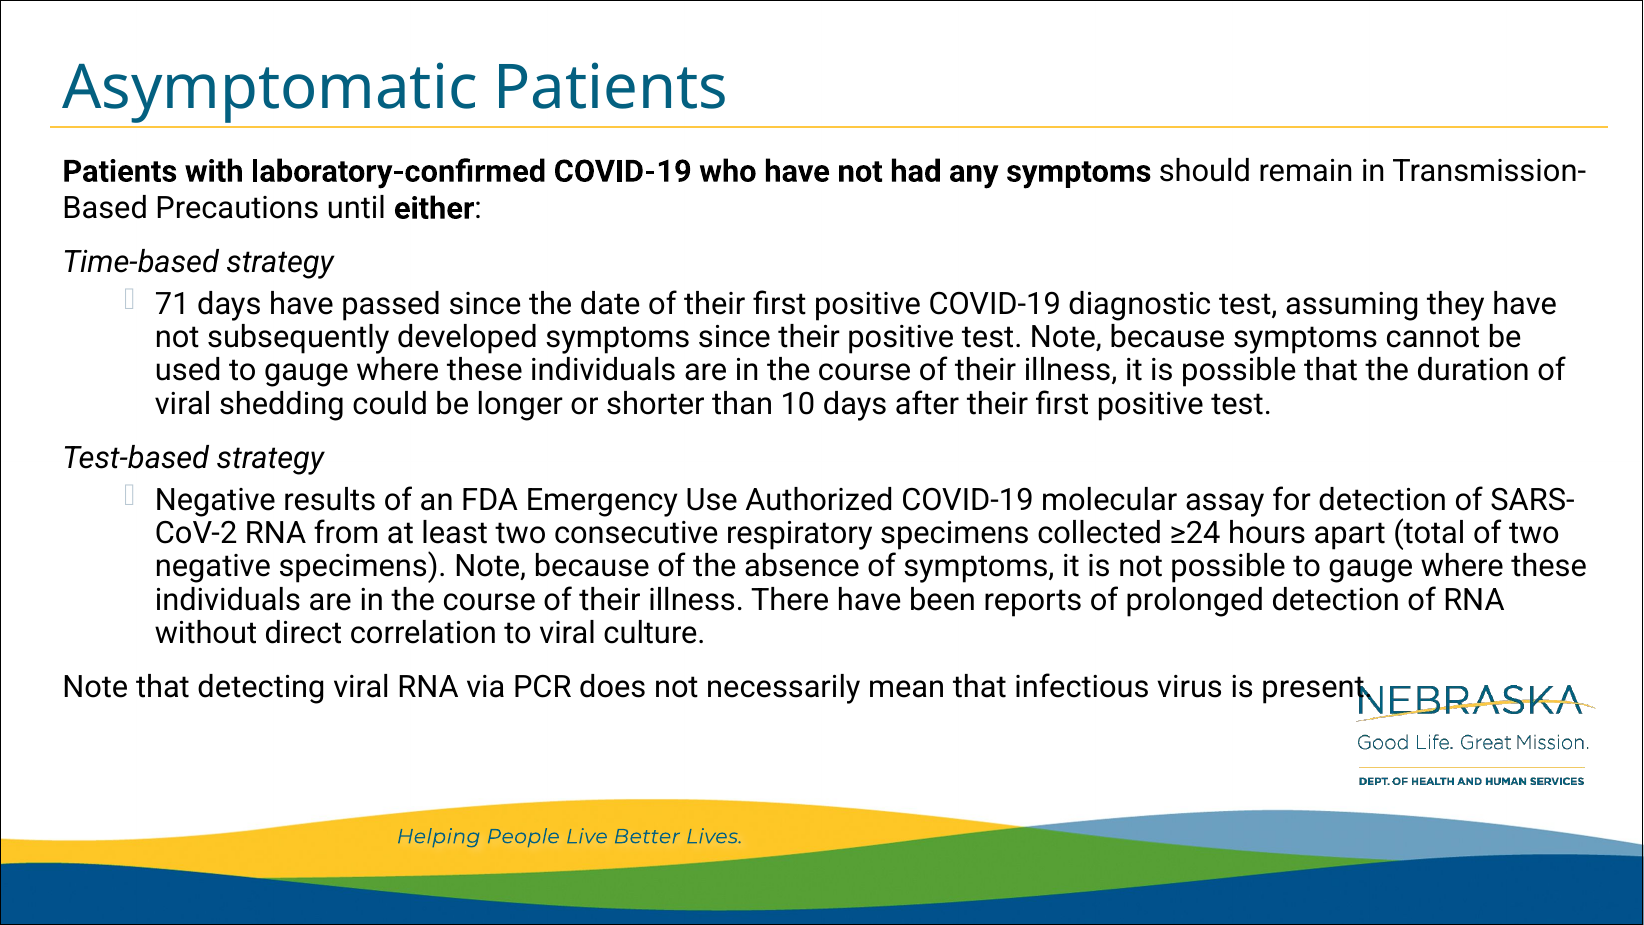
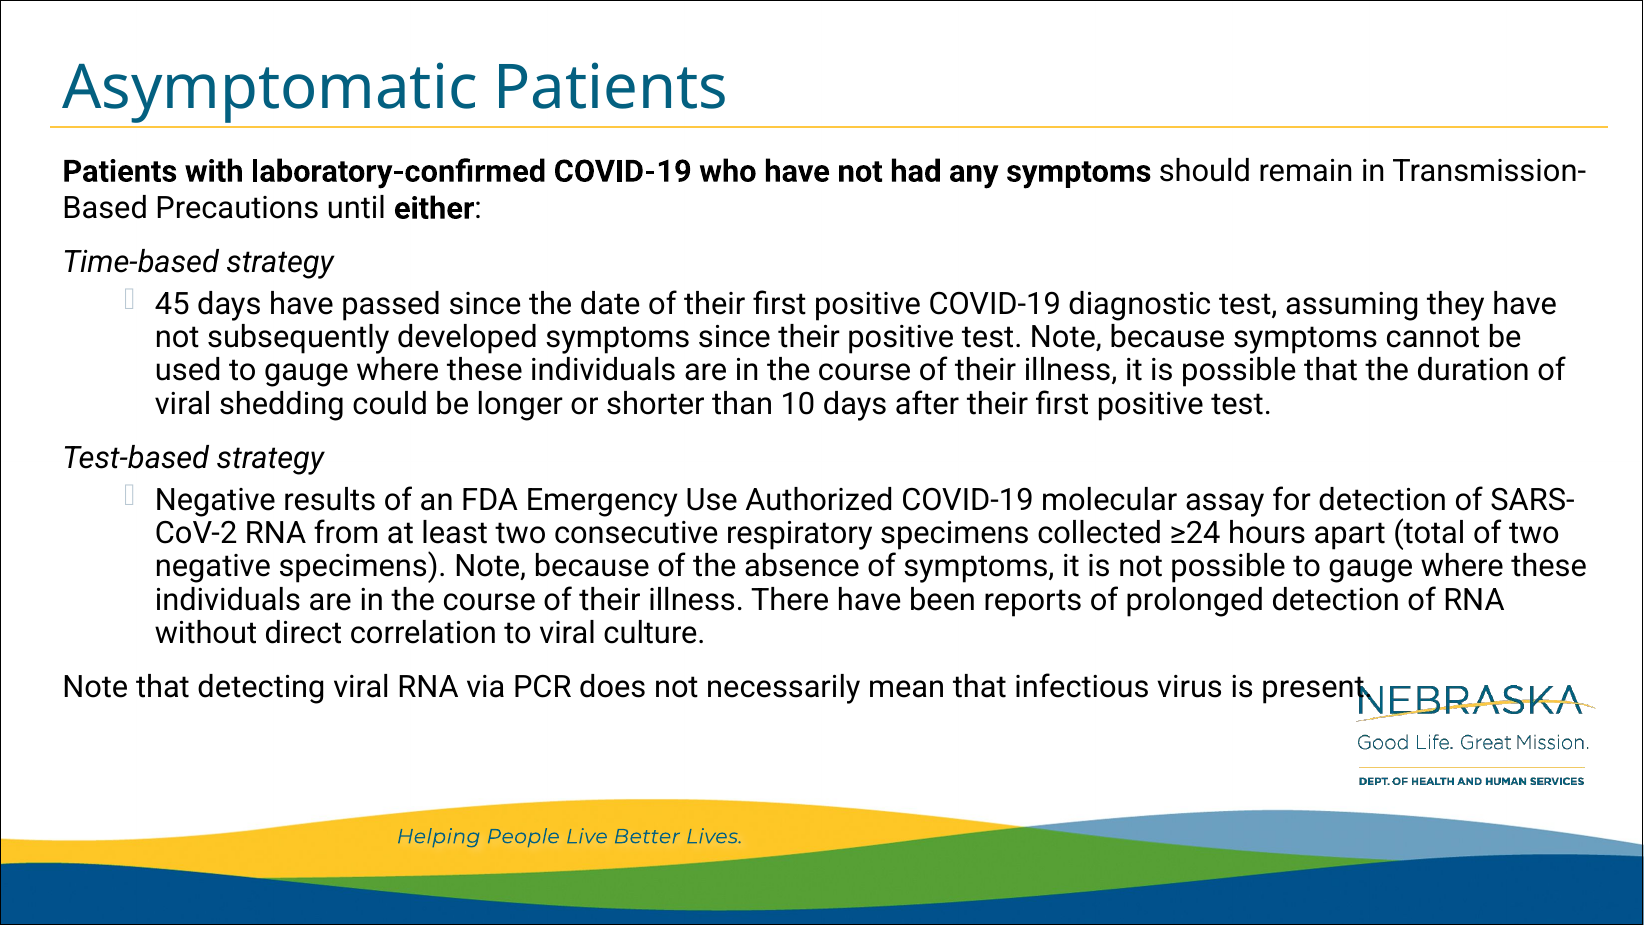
71: 71 -> 45 (172, 304)
